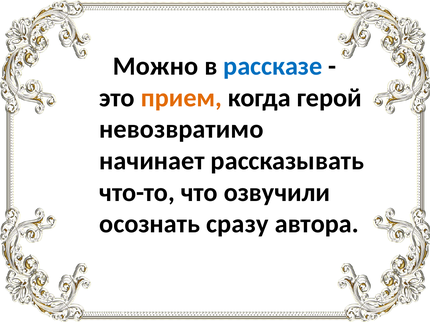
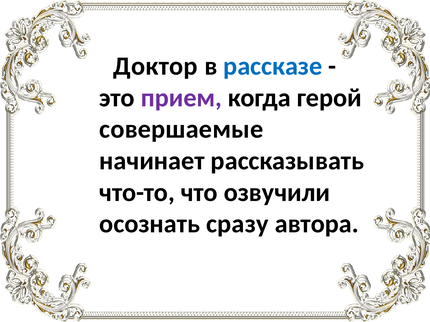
Можно: Можно -> Доктор (155, 66)
прием colour: orange -> purple (181, 98)
невозвратимо: невозвратимо -> совершаемые (181, 130)
